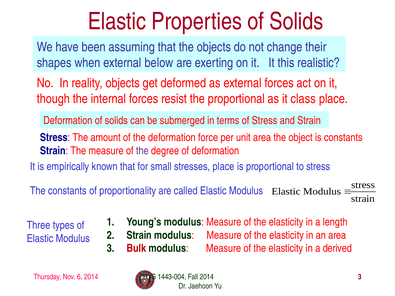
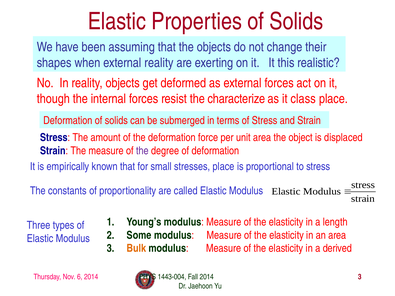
external below: below -> reality (159, 63)
the proportional: proportional -> characterize (236, 99)
is constants: constants -> displaced (343, 138)
Strain: Strain -> Some (139, 235)
Bulk colour: red -> orange (136, 249)
